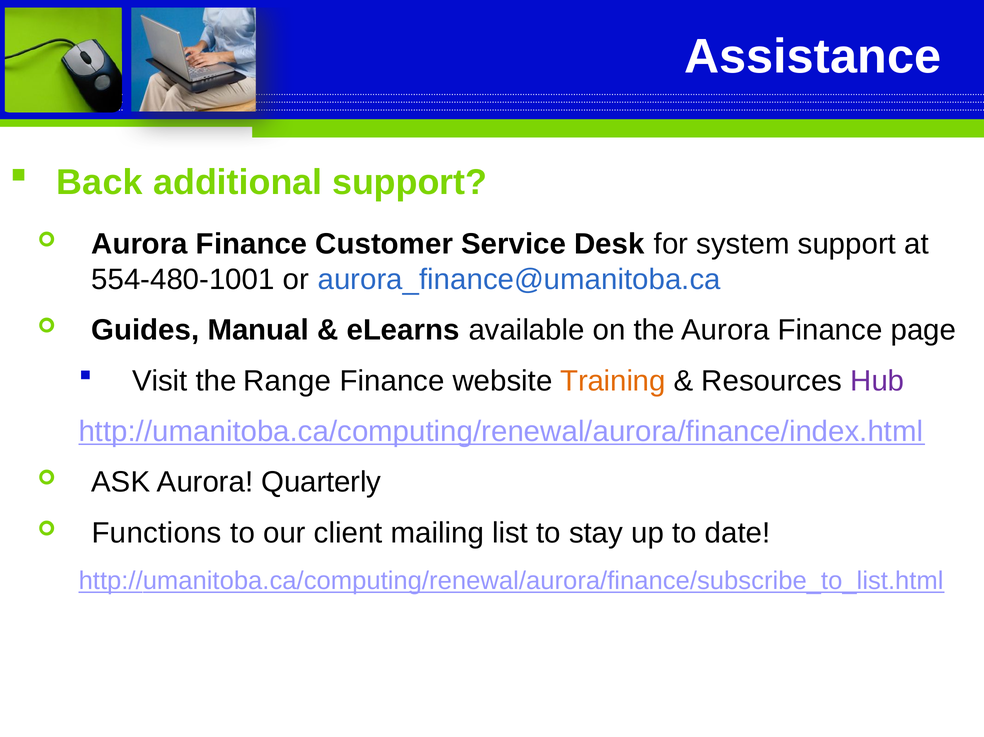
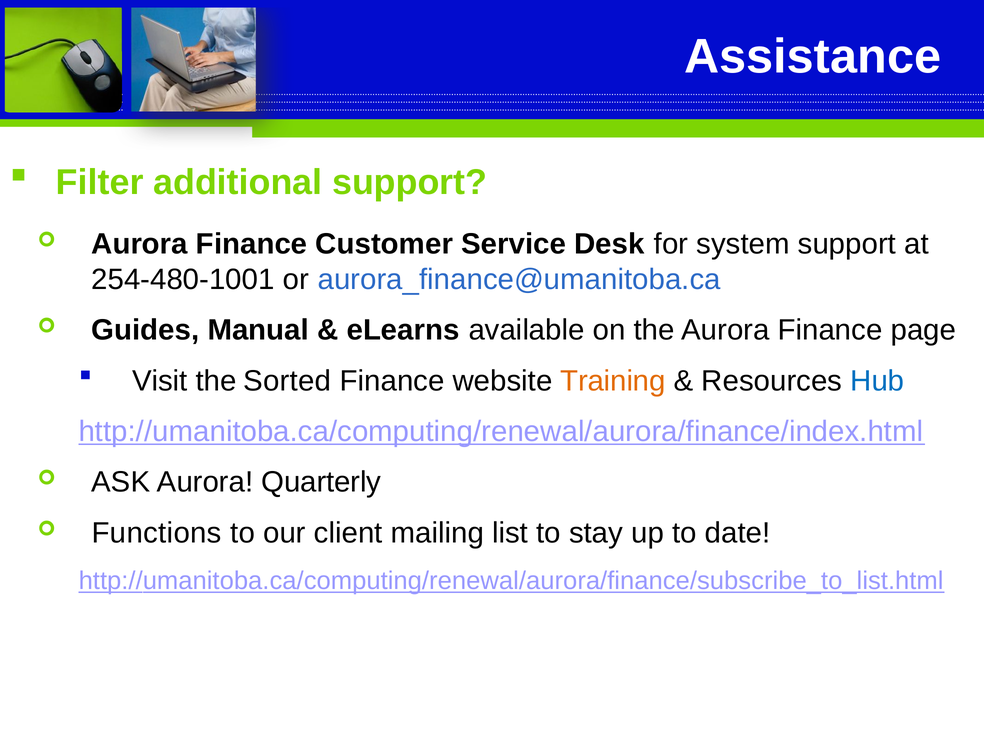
Back: Back -> Filter (100, 183)
554-480-1001: 554-480-1001 -> 254-480-1001 (183, 280)
Range: Range -> Sorted (287, 381)
Hub colour: purple -> blue (877, 381)
